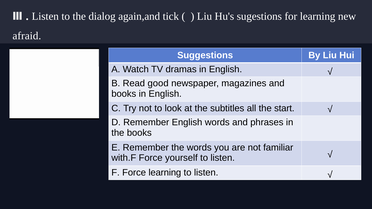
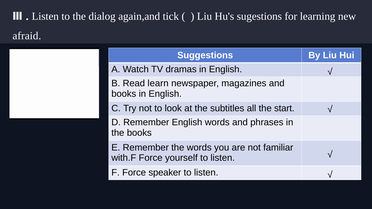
good: good -> learn (158, 83)
Force learning: learning -> speaker (165, 173)
